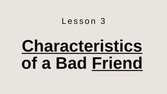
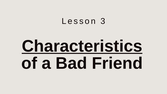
Friend underline: present -> none (117, 63)
